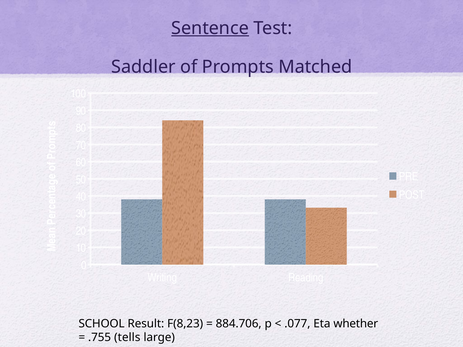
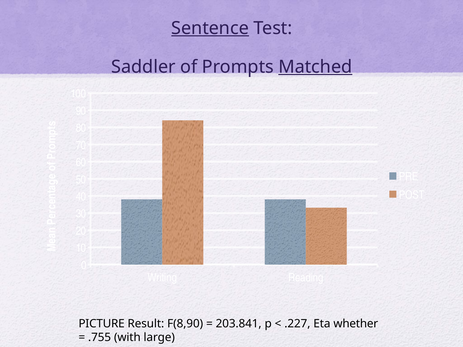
Matched underline: none -> present (315, 67)
SCHOOL: SCHOOL -> PICTURE (102, 324)
F(8,23: F(8,23 -> F(8,90 (185, 324)
884.706: 884.706 -> 203.841 (239, 324)
.077: .077 -> .227 (297, 324)
tells: tells -> with (127, 338)
